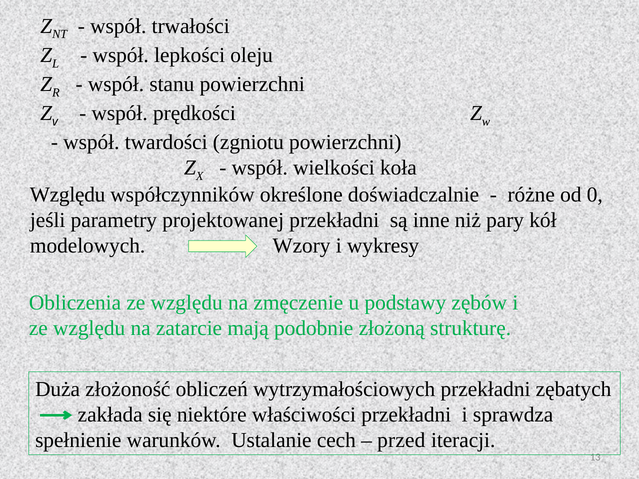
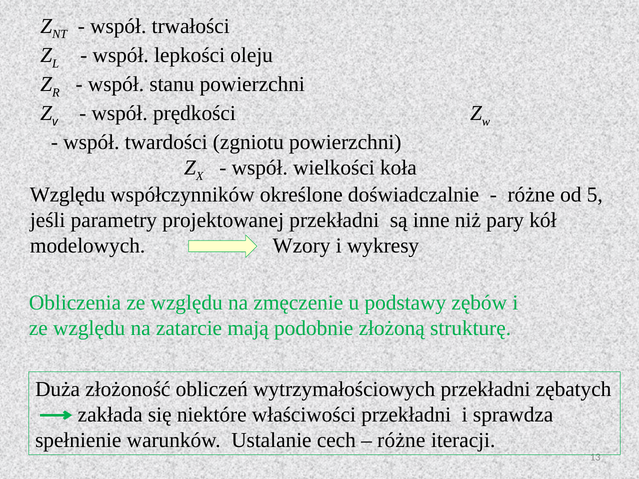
0: 0 -> 5 (595, 195)
przed: przed -> różne (401, 441)
